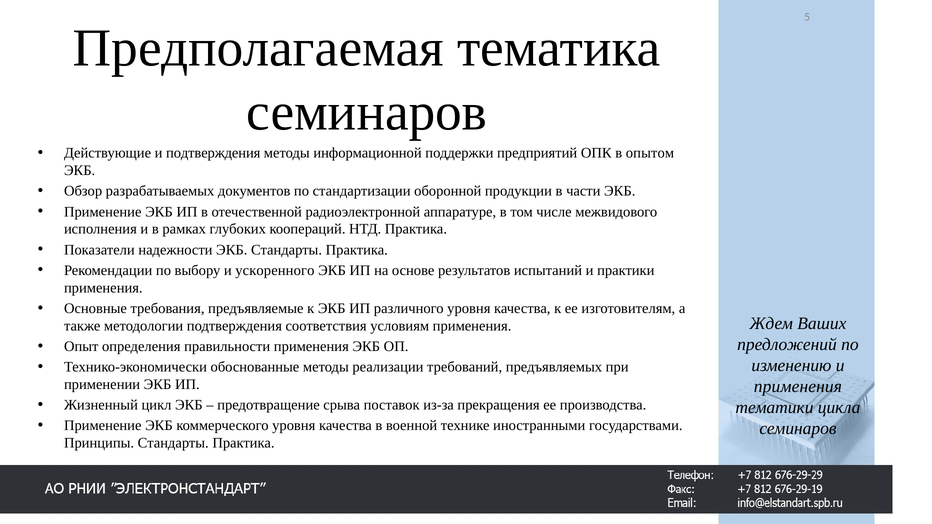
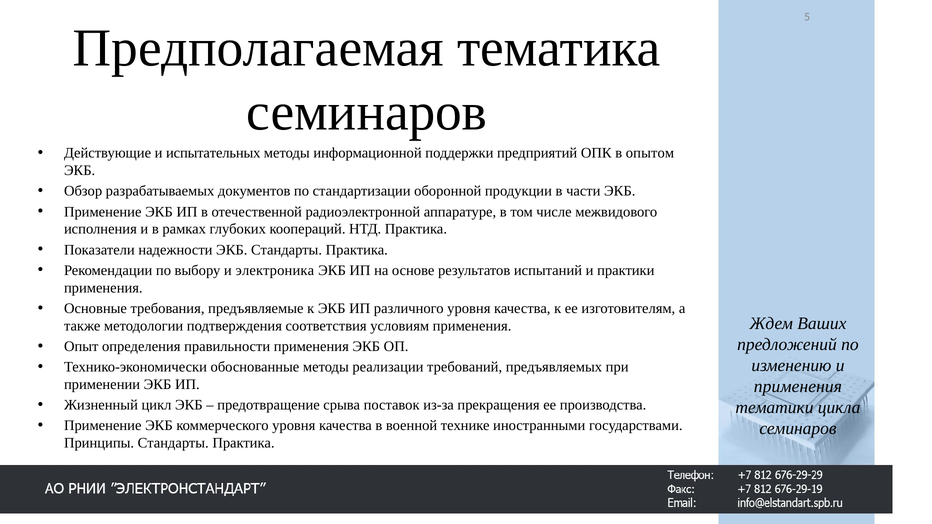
и подтверждения: подтверждения -> испытательных (213, 153)
ускоренного: ускоренного -> электроника (275, 270)
